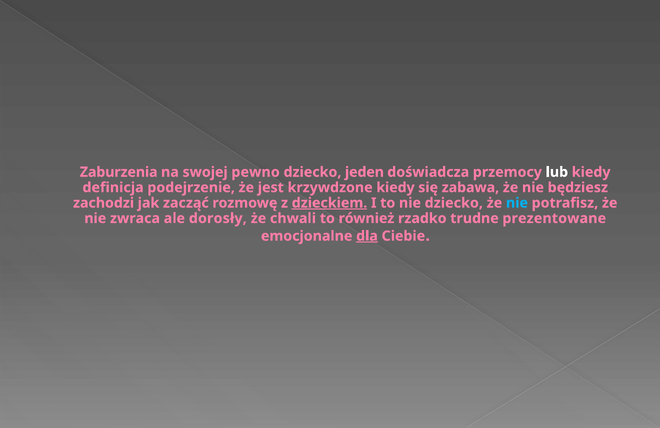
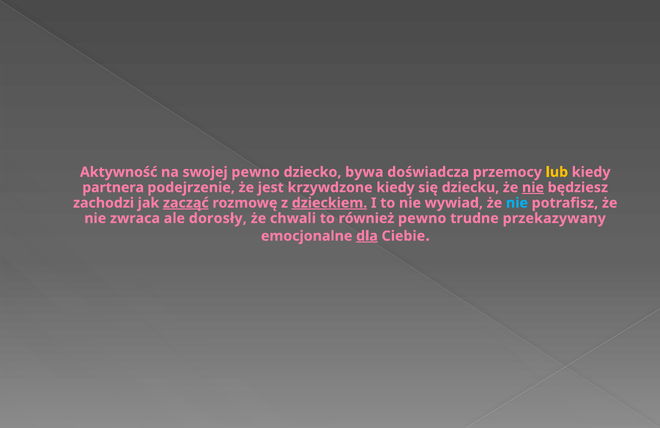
Zaburzenia: Zaburzenia -> Aktywność (119, 172)
jeden: jeden -> bywa (364, 172)
lub colour: white -> yellow (557, 172)
definicja: definicja -> partnera (113, 187)
zabawa: zabawa -> dziecku (470, 187)
nie underline: none -> present (533, 187)
zacząć underline: none -> present (186, 203)
nie dziecko: dziecko -> wywiad (454, 203)
również rzadko: rzadko -> pewno (422, 218)
prezentowane: prezentowane -> przekazywany (554, 218)
